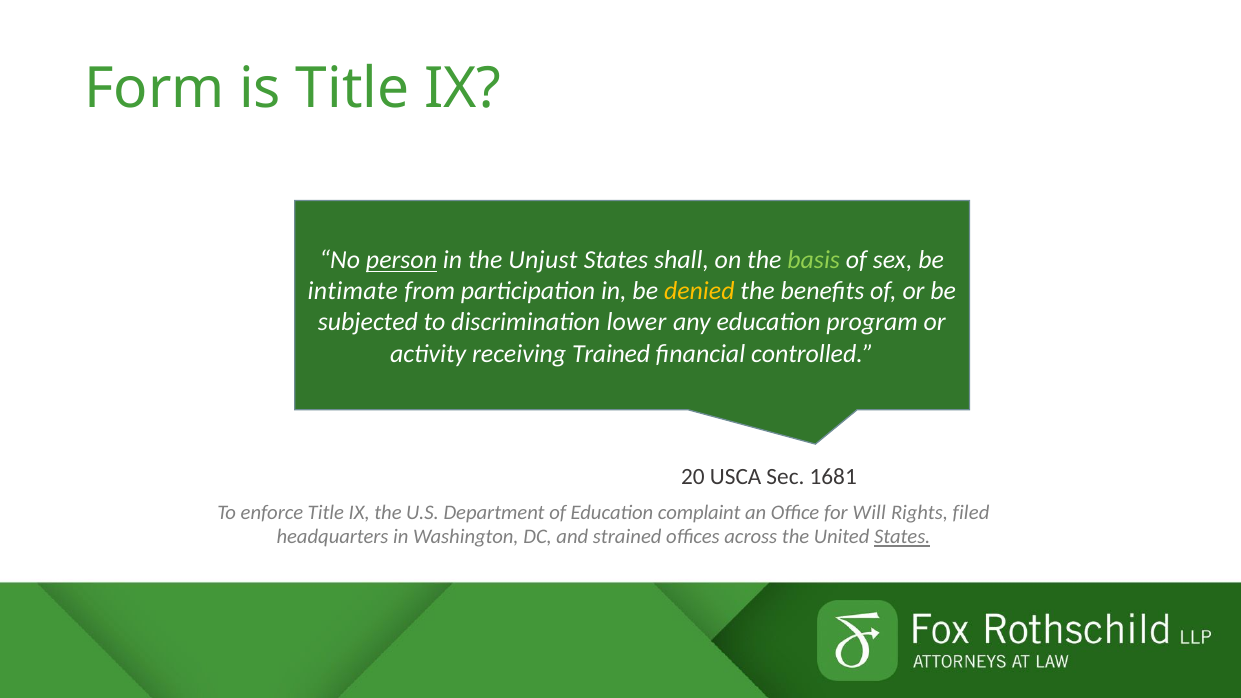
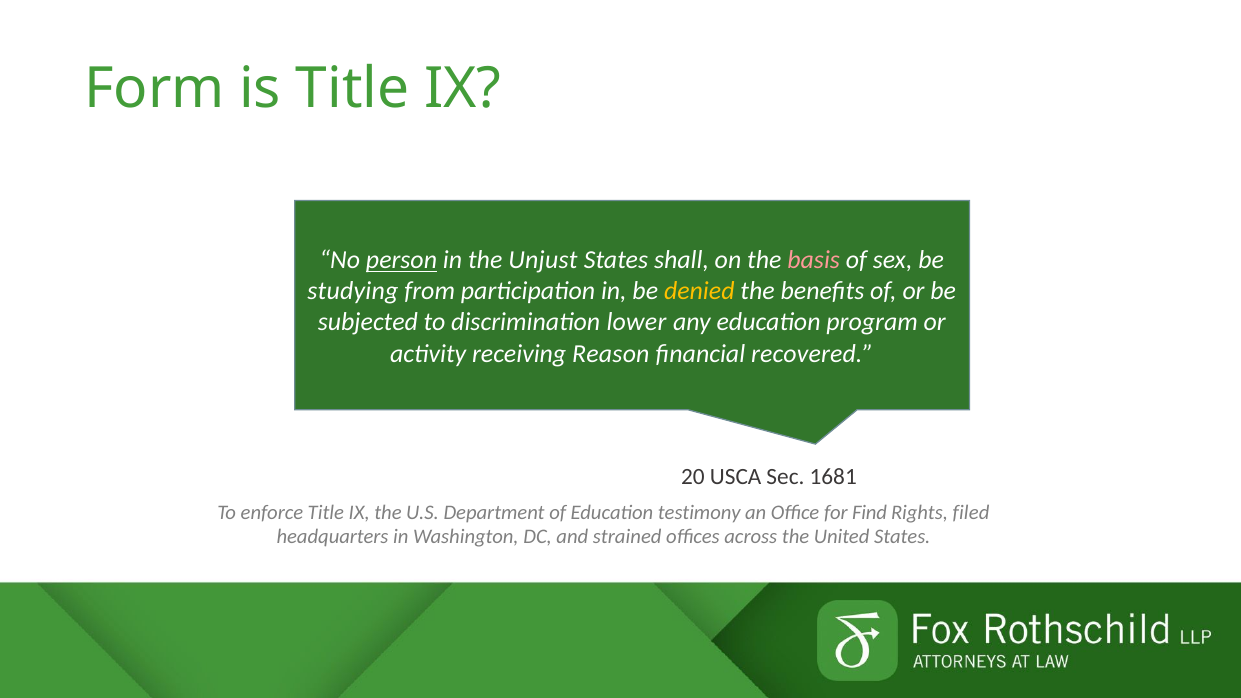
basis colour: light green -> pink (814, 260)
intimate: intimate -> studying (353, 291)
Trained: Trained -> Reason (611, 353)
controlled: controlled -> recovered (812, 353)
complaint: complaint -> testimony (699, 512)
Will: Will -> Find (869, 512)
States underline: present -> none (902, 537)
